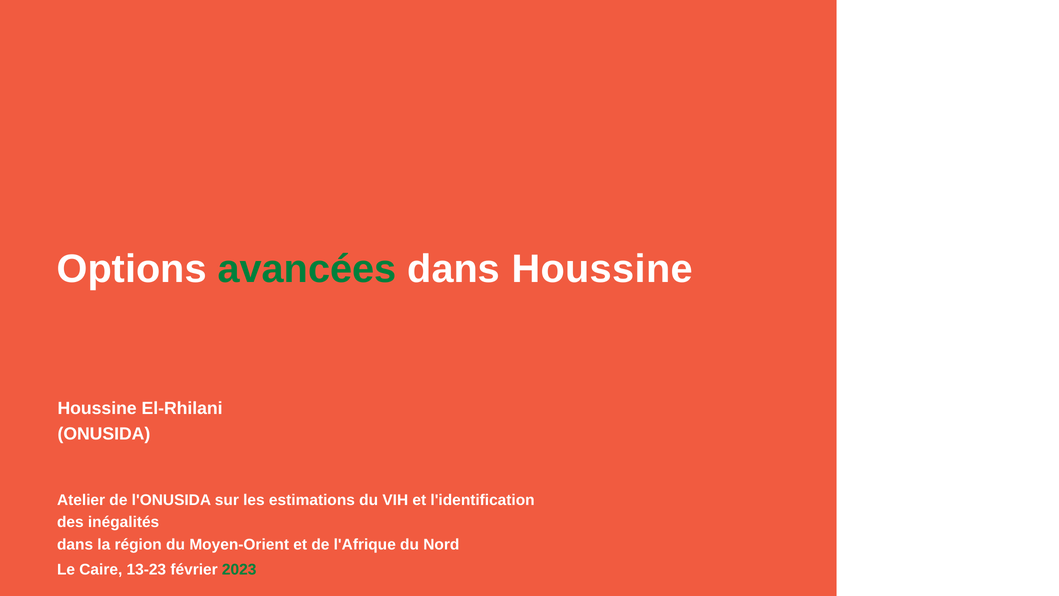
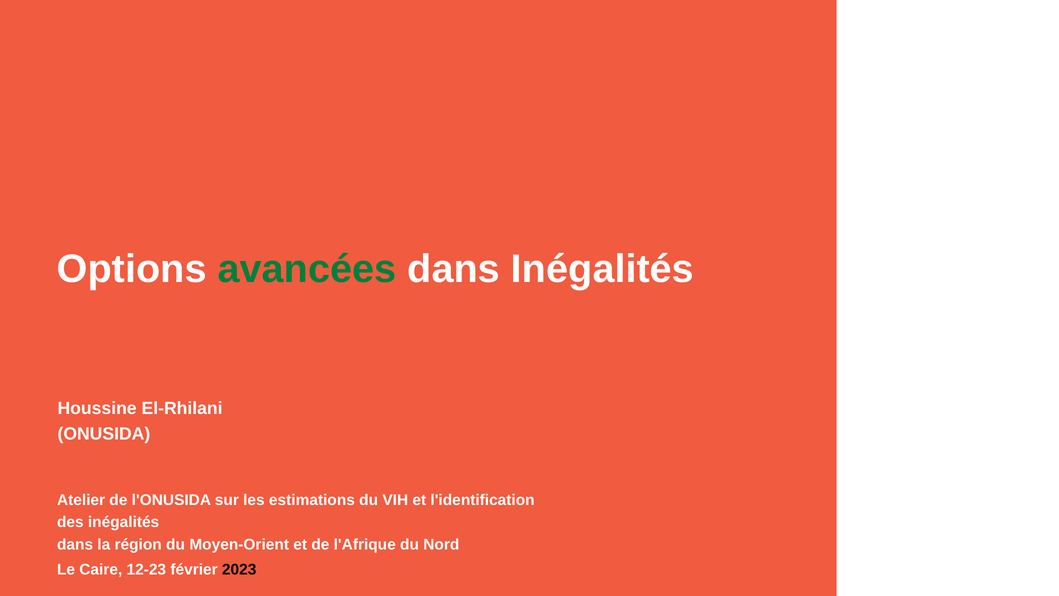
dans Houssine: Houssine -> Inégalités (603, 269)
13-23: 13-23 -> 12-23 (146, 570)
2023 colour: green -> black (239, 570)
